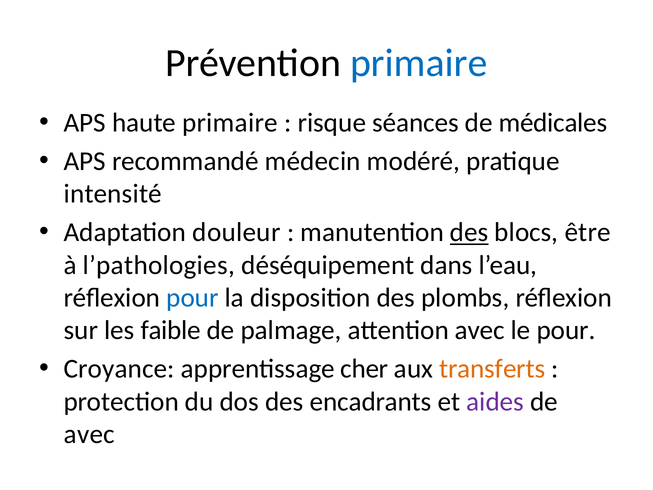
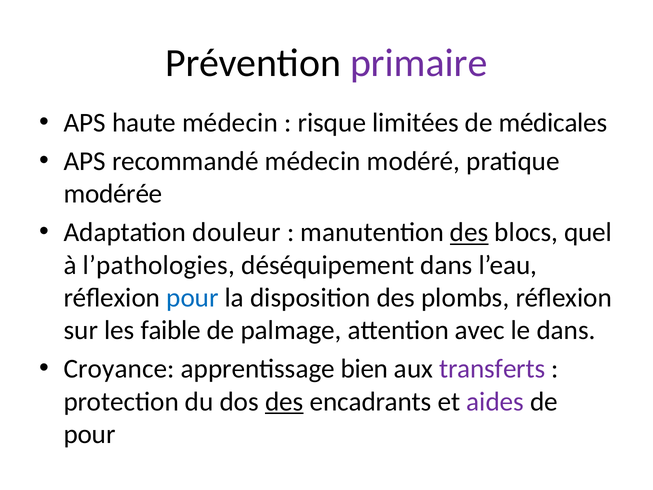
primaire colour: blue -> purple (419, 63)
haute primaire: primaire -> médecin (230, 123)
séances: séances -> limitées (415, 123)
intensité: intensité -> modérée (113, 194)
être: être -> quel (588, 232)
le pour: pour -> dans (566, 330)
cher: cher -> bien (364, 369)
transferts colour: orange -> purple (492, 369)
des underline: none -> present (284, 401)
avec: avec -> pour (90, 434)
